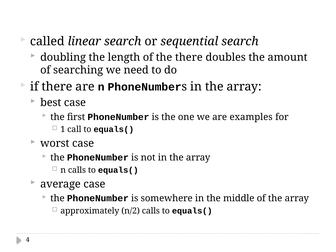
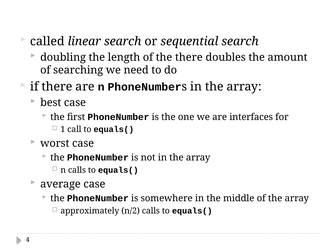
examples: examples -> interfaces (251, 117)
